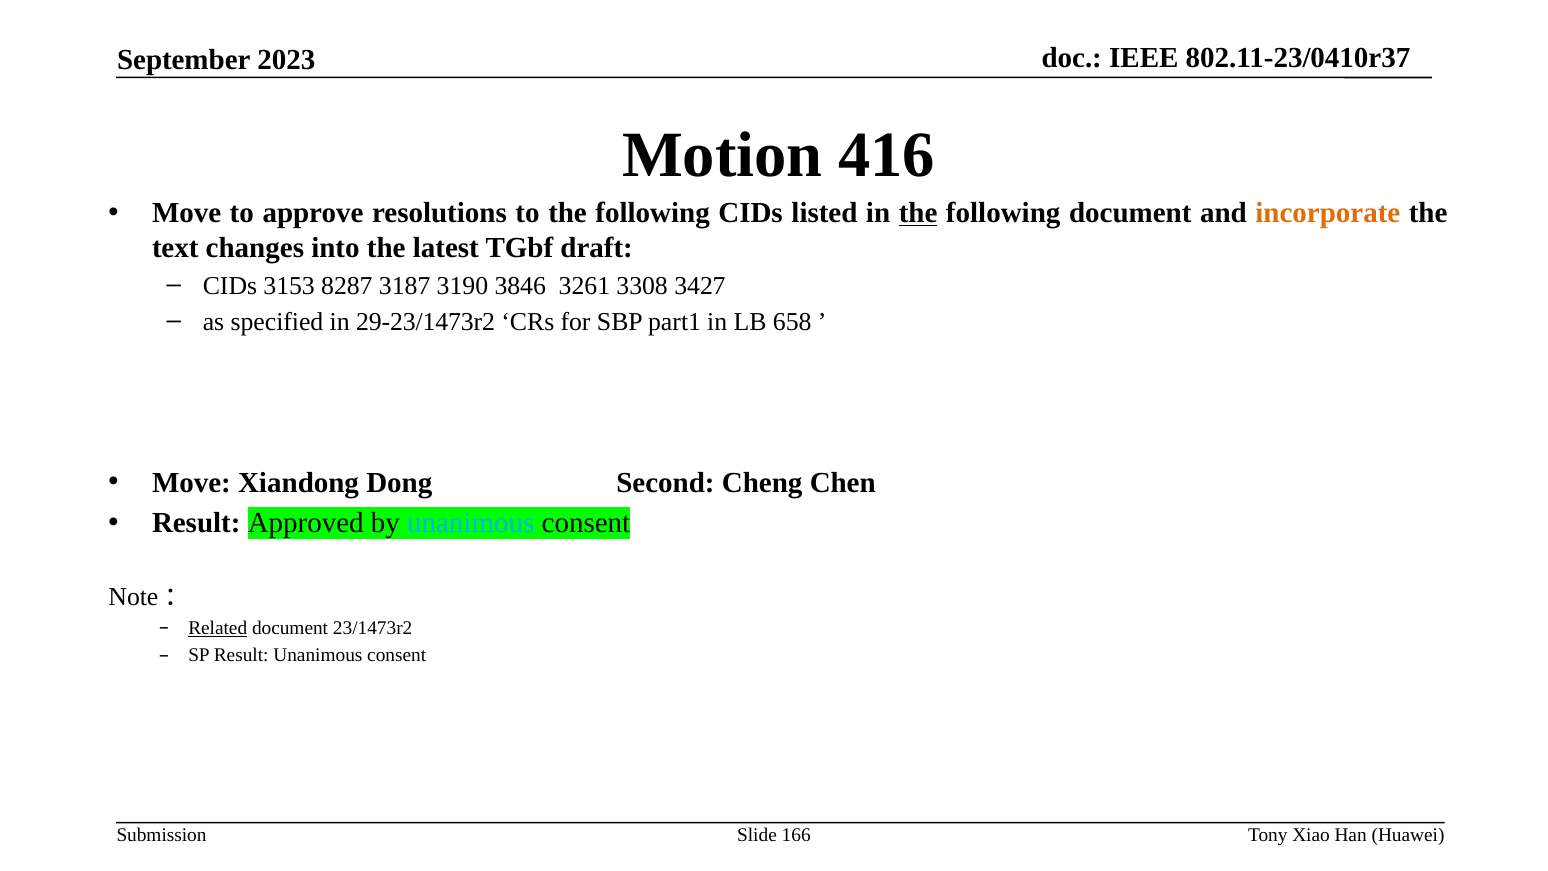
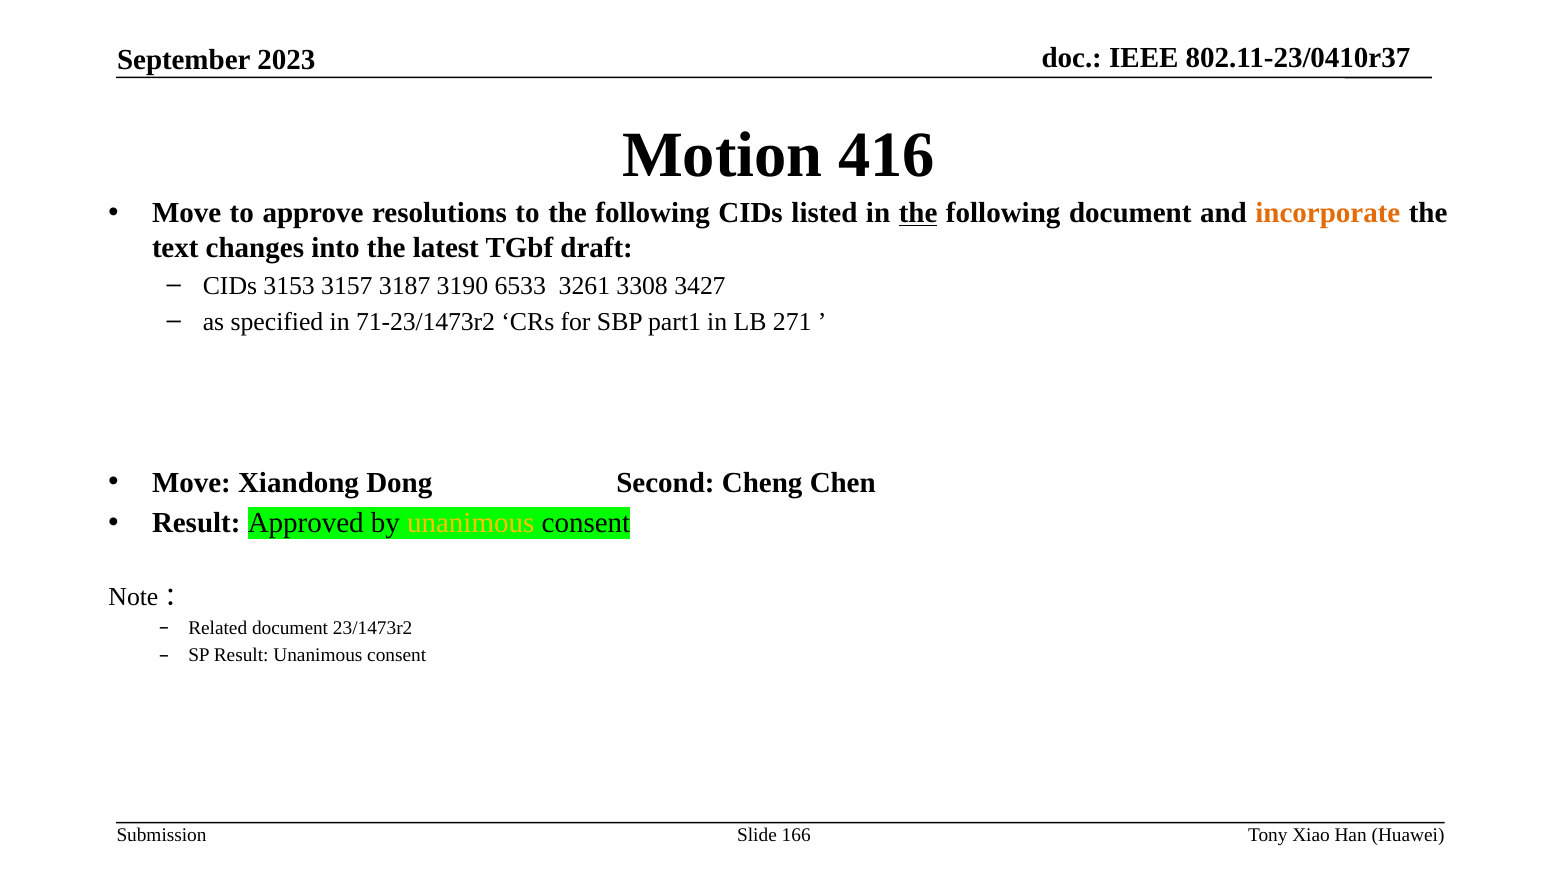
8287: 8287 -> 3157 (347, 286)
3846: 3846 -> 6533 (520, 286)
29-23/1473r2: 29-23/1473r2 -> 71-23/1473r2 (426, 322)
658: 658 -> 271 (792, 322)
unanimous colour: light blue -> yellow (471, 523)
Related underline: present -> none (218, 628)
